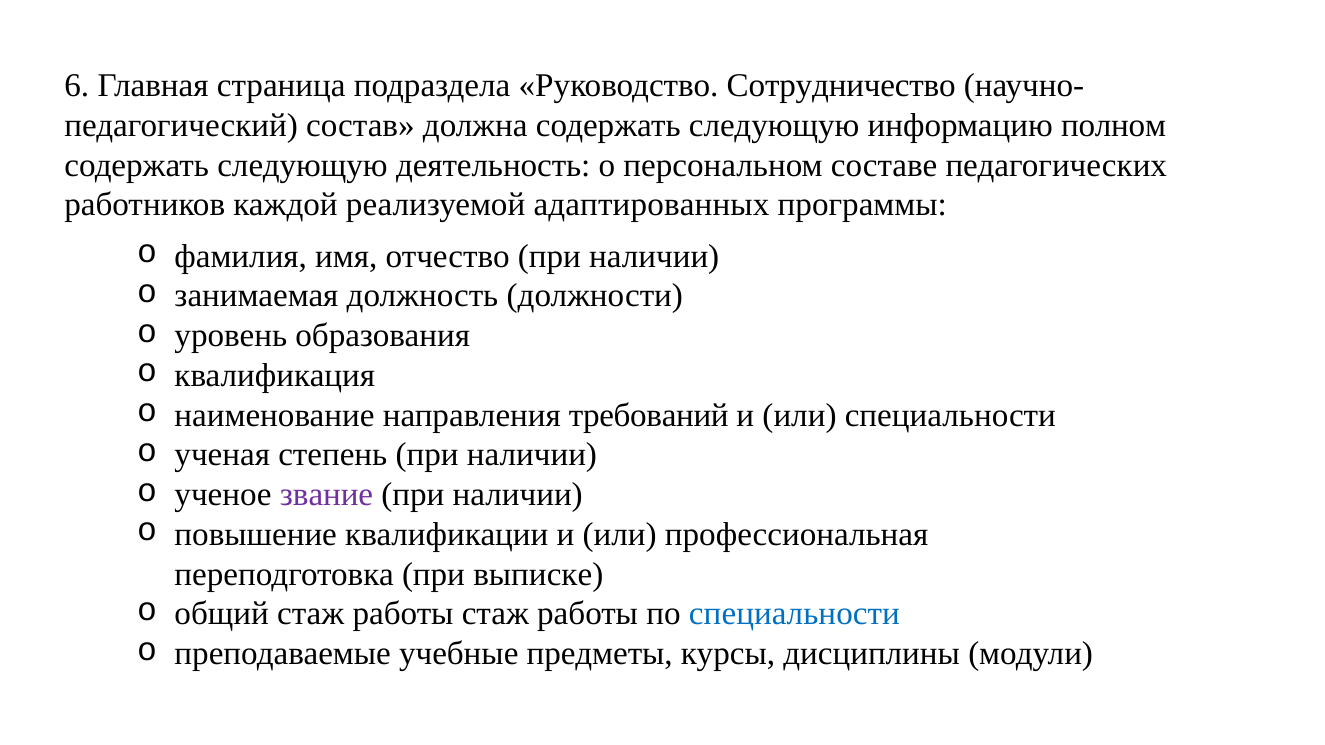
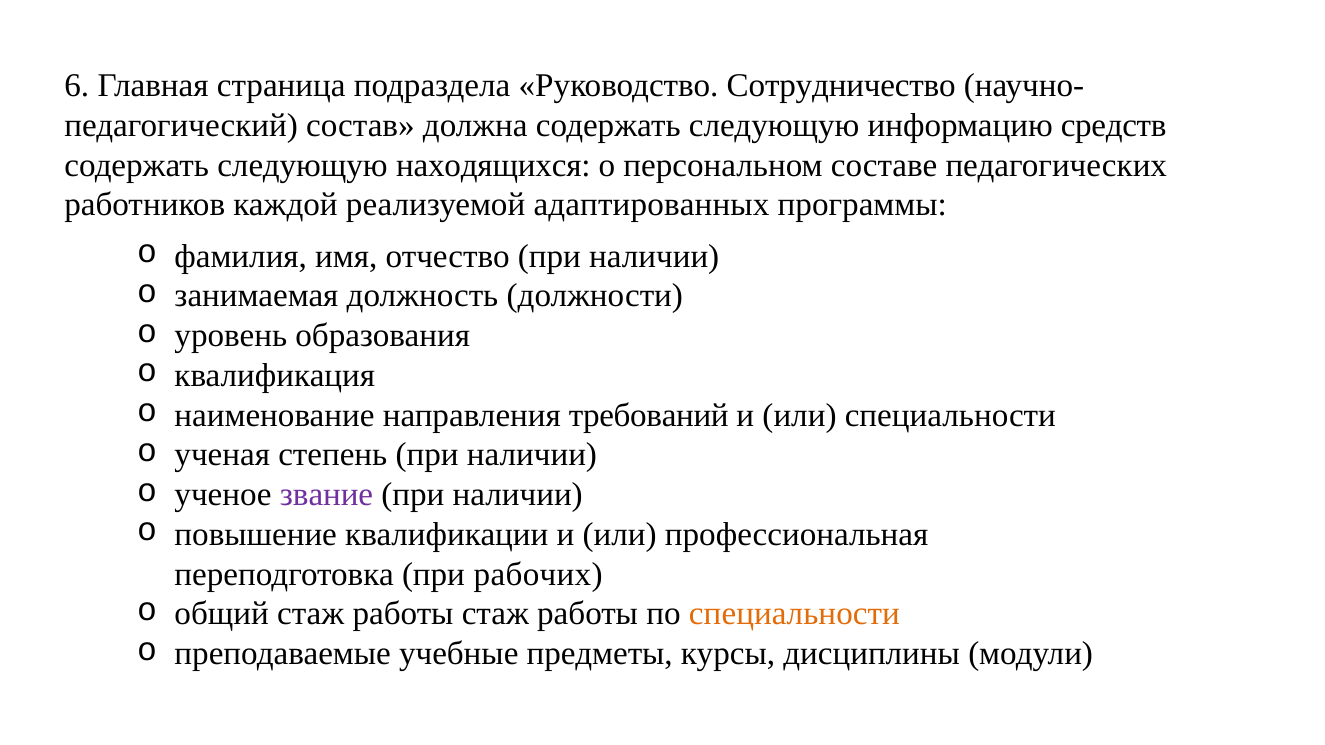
полном: полном -> средств (1114, 126)
деятельность: деятельность -> находящихся (493, 165)
выписке: выписке -> рабочих (538, 574)
специальности colour: blue -> orange (794, 614)
